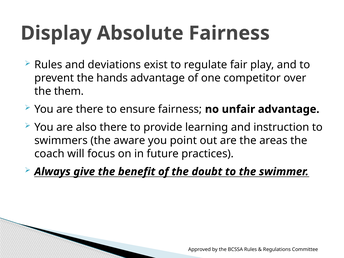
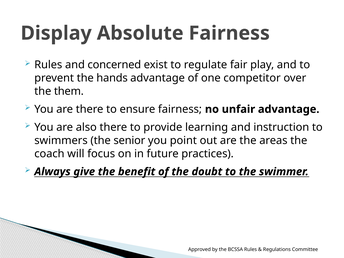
deviations: deviations -> concerned (114, 65)
aware: aware -> senior (129, 140)
